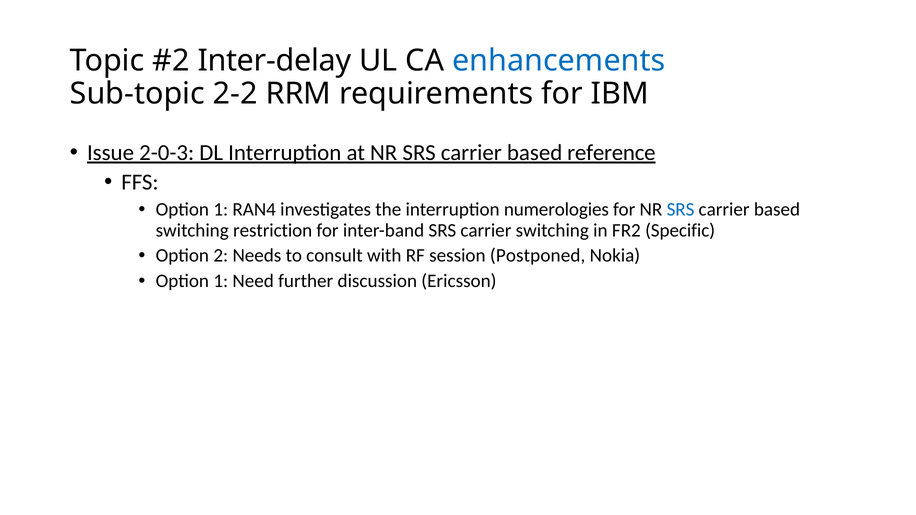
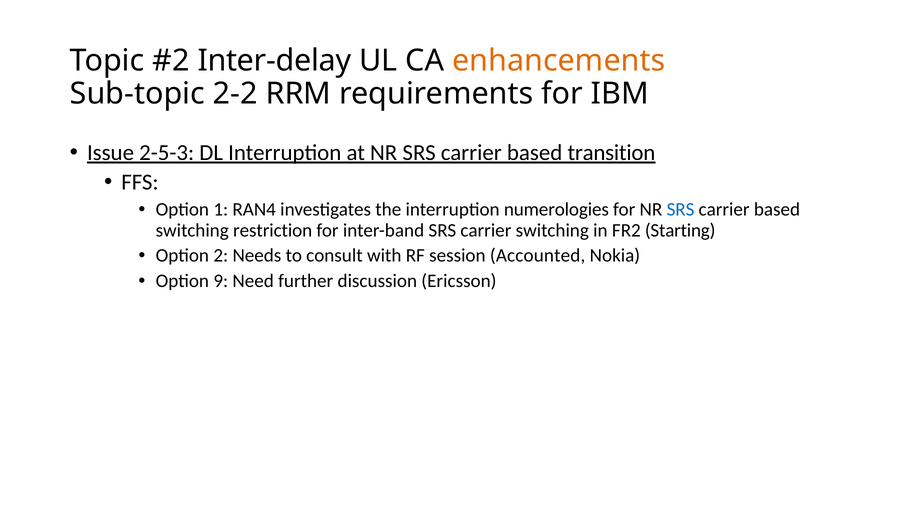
enhancements colour: blue -> orange (559, 61)
2-0-3: 2-0-3 -> 2-5-3 (167, 153)
reference: reference -> transition (611, 153)
Specific: Specific -> Starting (680, 230)
Postponed: Postponed -> Accounted (538, 256)
1: 1 -> 9 (221, 281)
